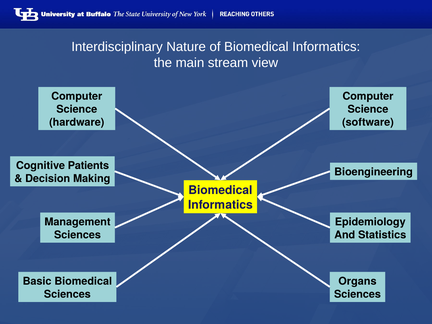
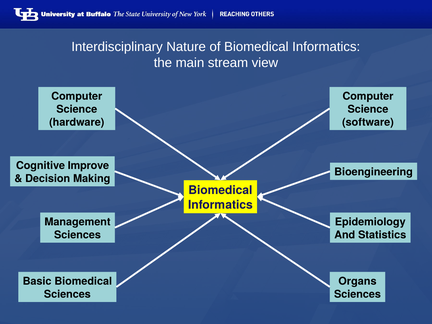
Patients: Patients -> Improve (88, 166)
